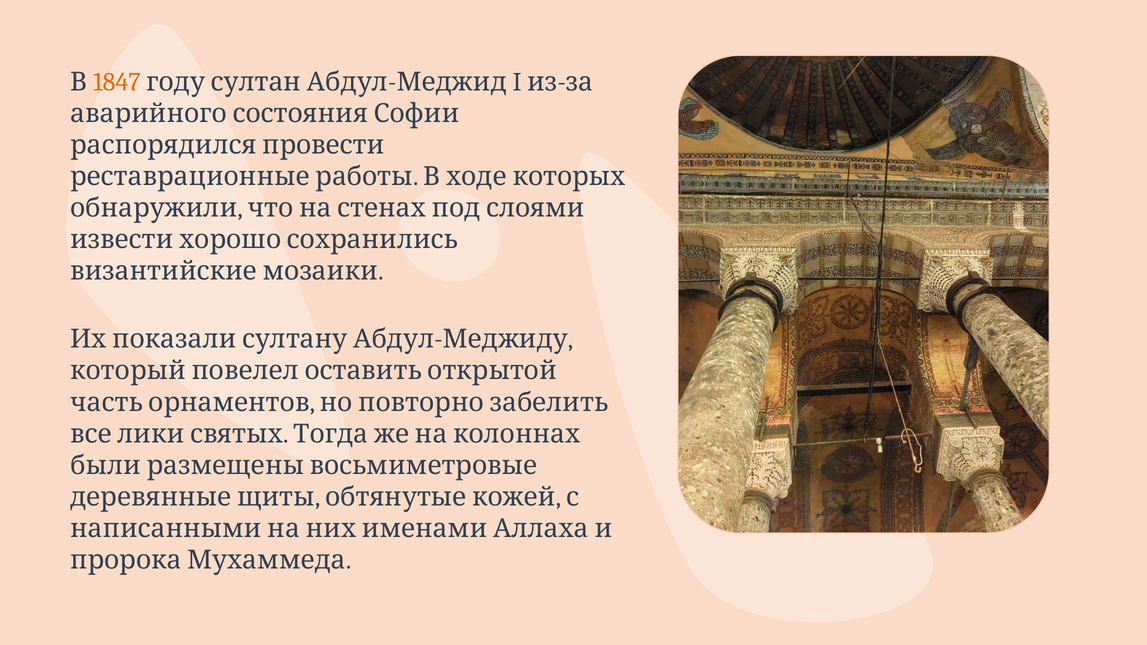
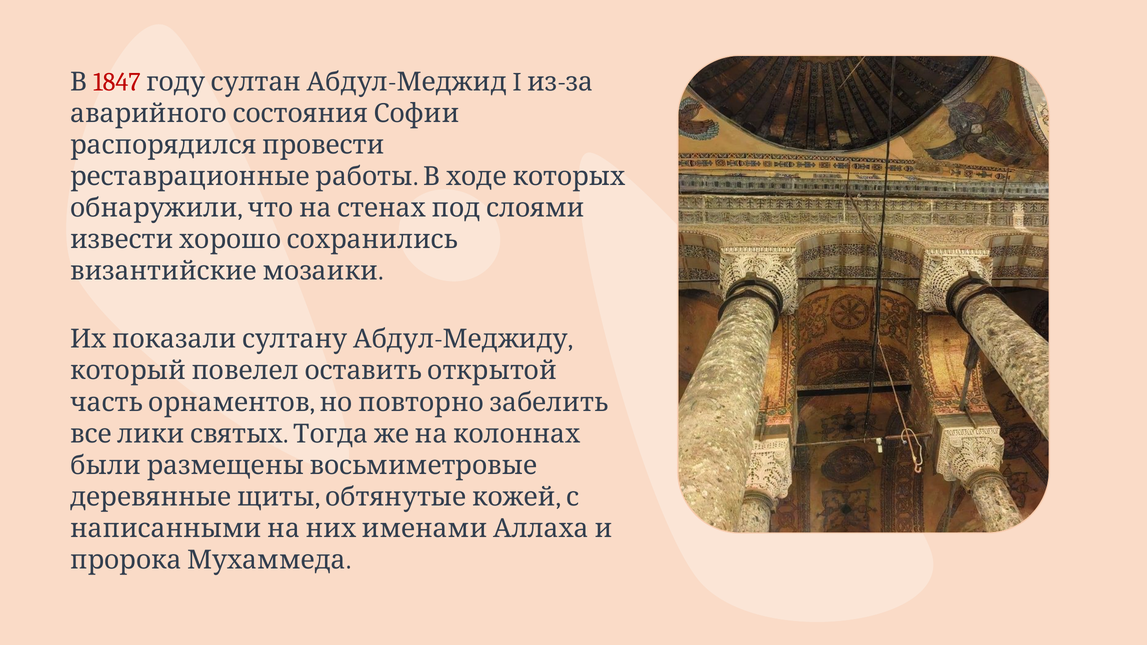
1847 colour: orange -> red (117, 82)
